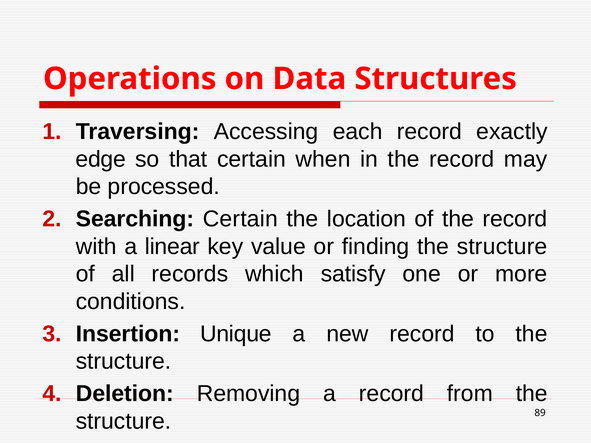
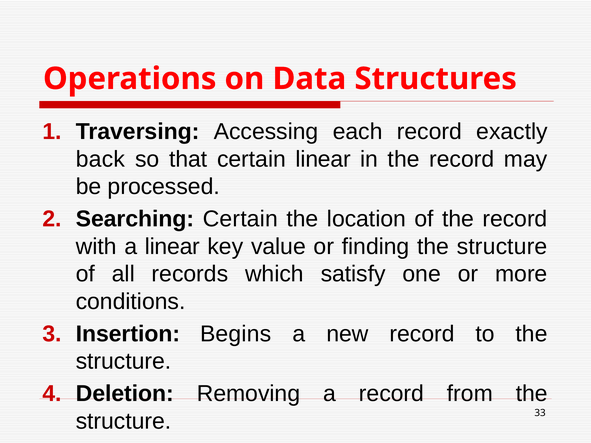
edge: edge -> back (101, 159)
certain when: when -> linear (323, 159)
Unique: Unique -> Begins (236, 334)
89: 89 -> 33 (540, 413)
